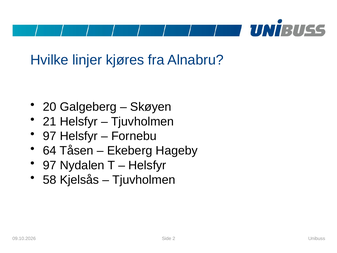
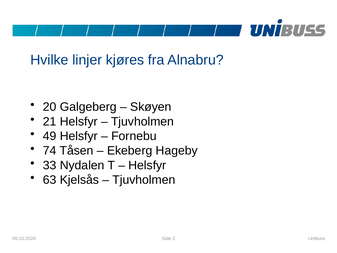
97: 97 -> 49 (50, 136)
64: 64 -> 74 (50, 151)
97: 97 -> 33 (50, 165)
58: 58 -> 63 (50, 180)
